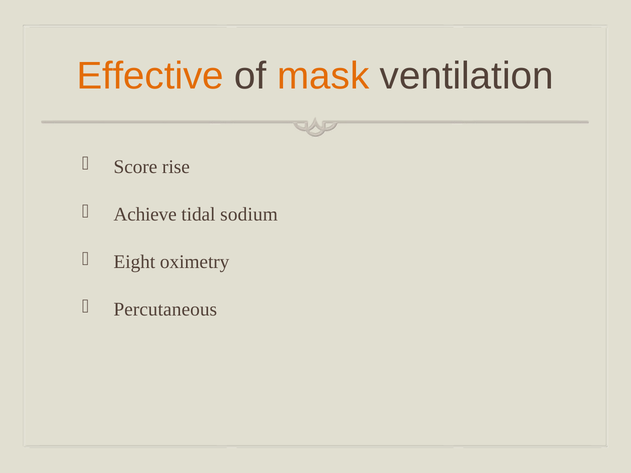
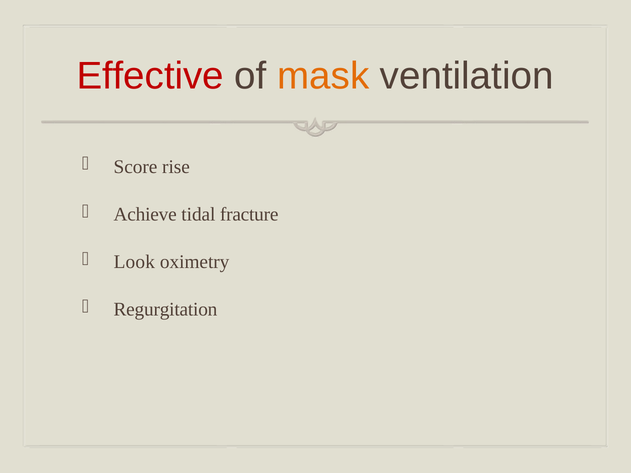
Effective colour: orange -> red (150, 76)
sodium: sodium -> fracture (249, 214)
Eight: Eight -> Look (134, 262)
Percutaneous: Percutaneous -> Regurgitation (165, 310)
